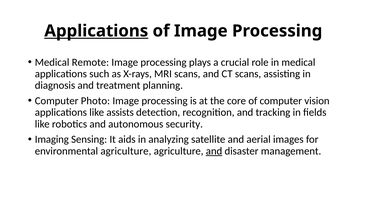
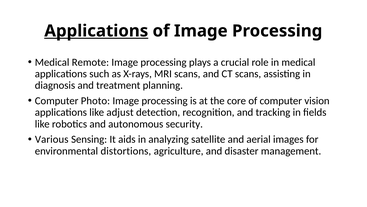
assists: assists -> adjust (120, 112)
Imaging: Imaging -> Various (52, 139)
environmental agriculture: agriculture -> distortions (126, 151)
and underline: present -> none (214, 151)
